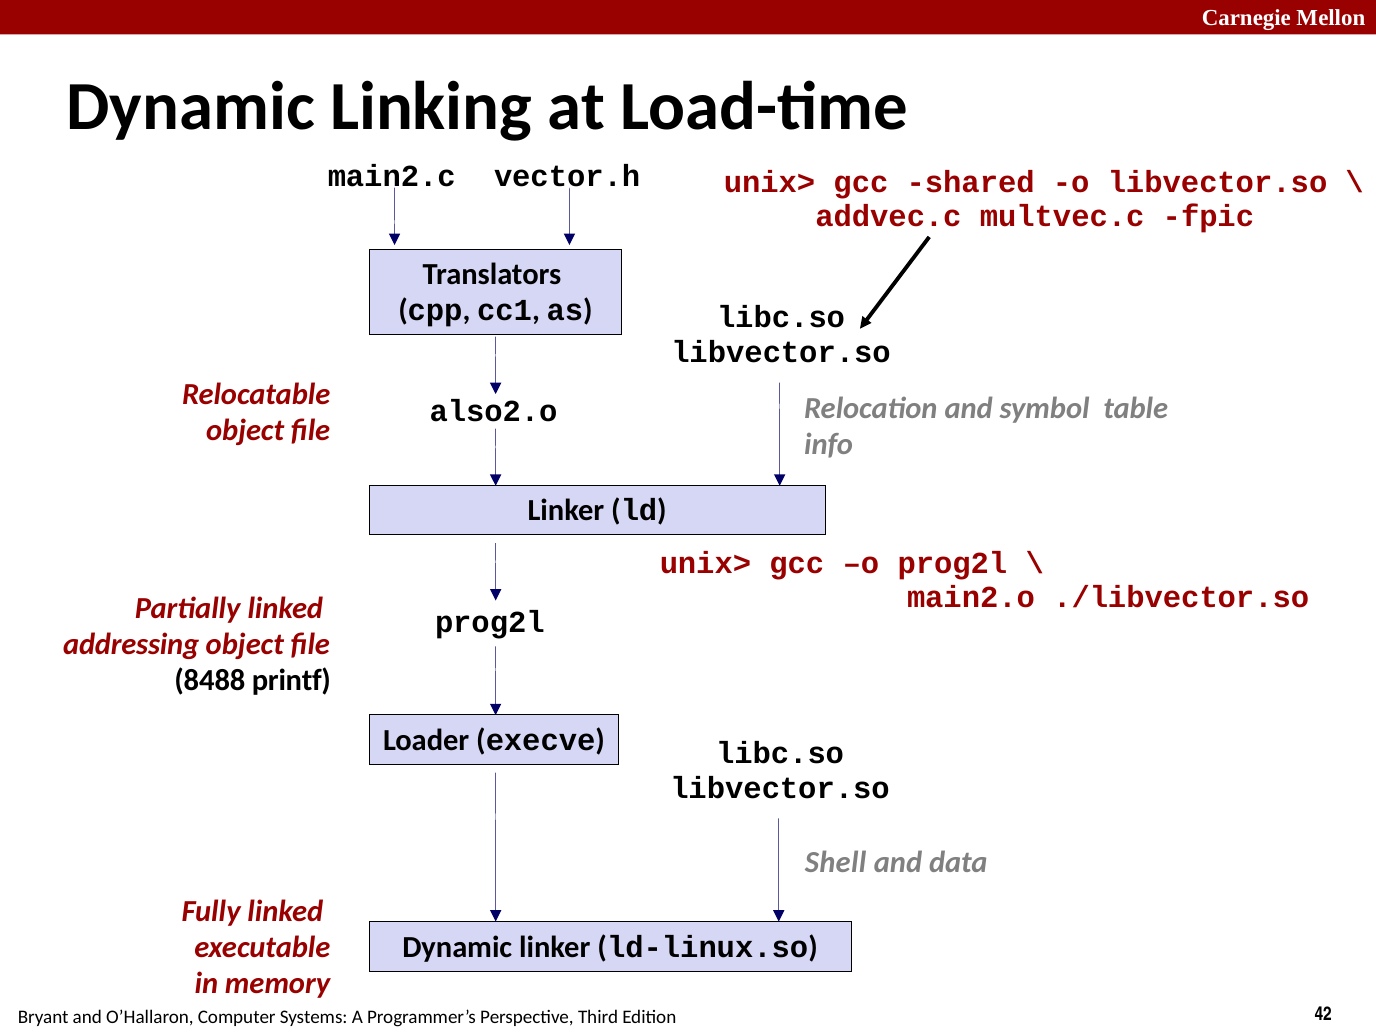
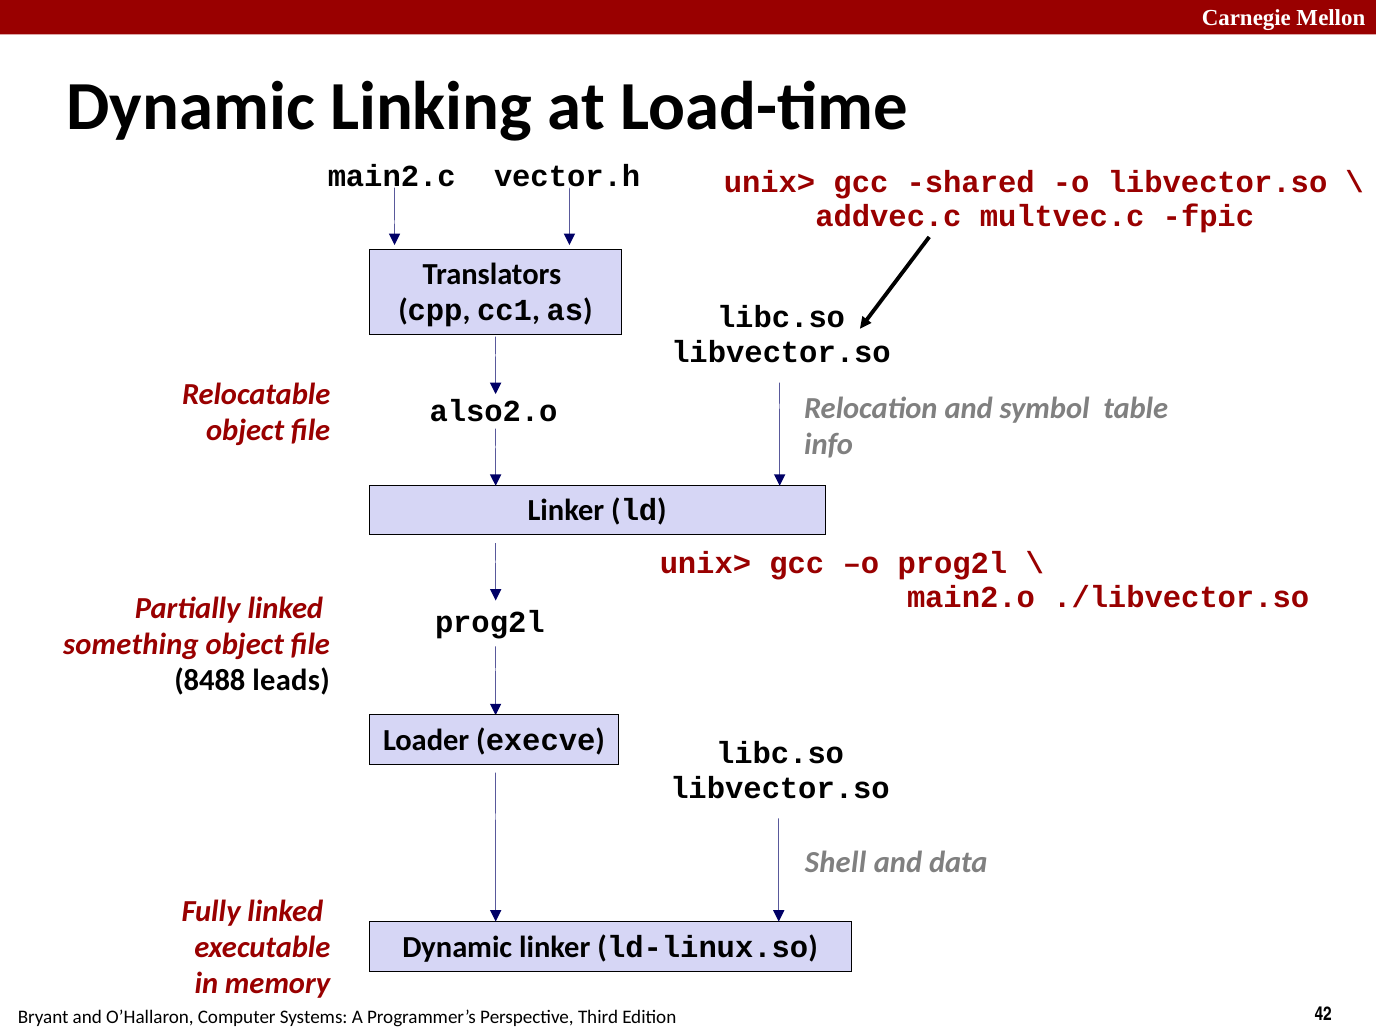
addressing: addressing -> something (131, 644)
printf: printf -> leads (291, 680)
